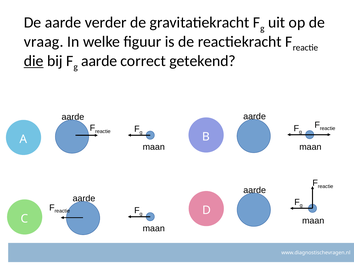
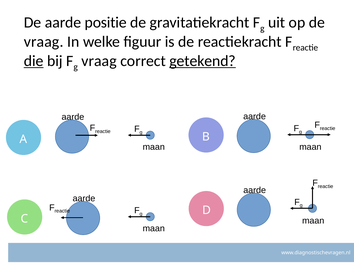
verder: verder -> positie (106, 22)
aarde: aarde -> vraag (99, 61)
getekend underline: none -> present (203, 61)
